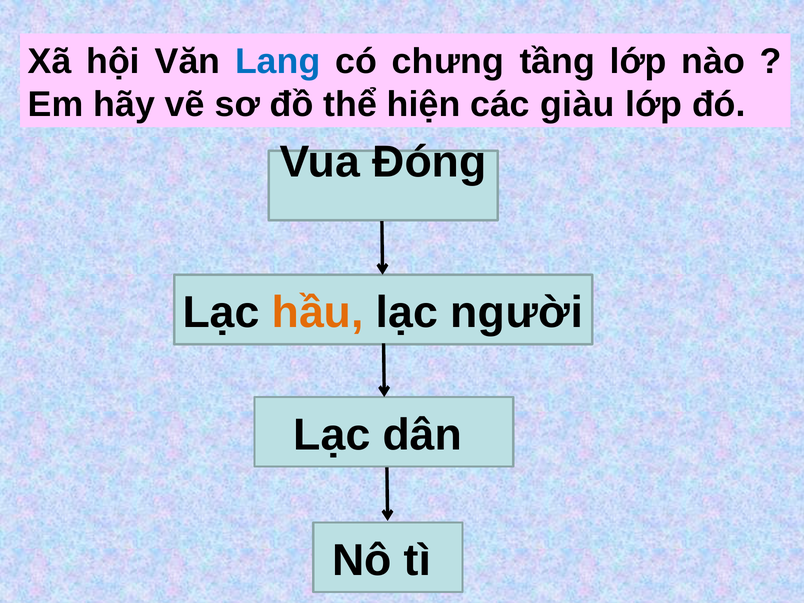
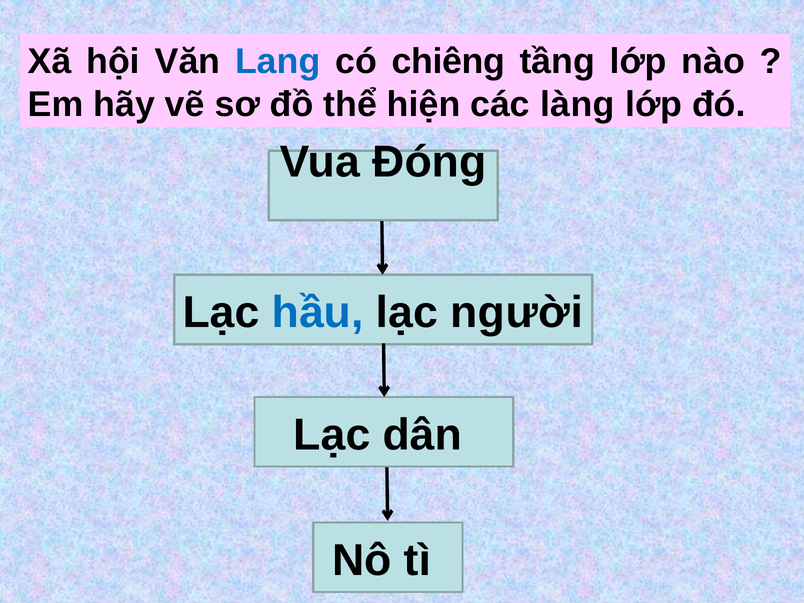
chưng: chưng -> chiêng (448, 61)
giàu: giàu -> làng (577, 104)
hầu colour: orange -> blue (318, 313)
